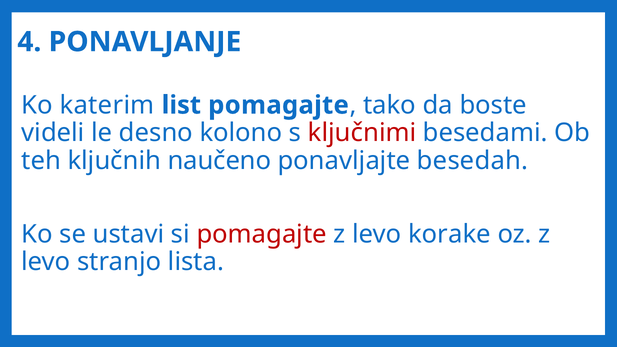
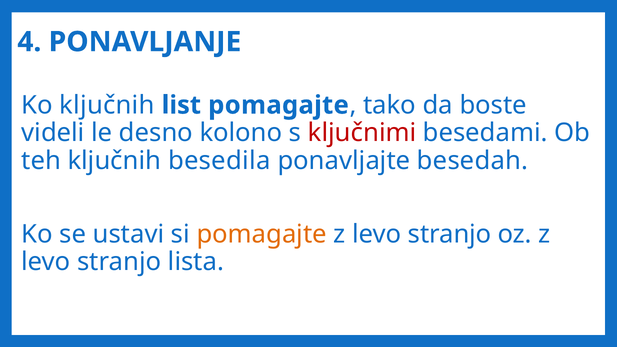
Ko katerim: katerim -> ključnih (107, 105)
naučeno: naučeno -> besedila (219, 161)
pomagajte colour: red -> orange (262, 234)
korake: korake -> stranjo (450, 234)
